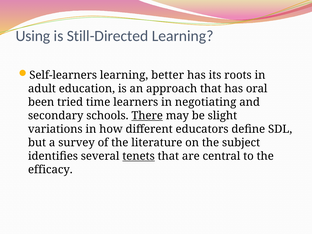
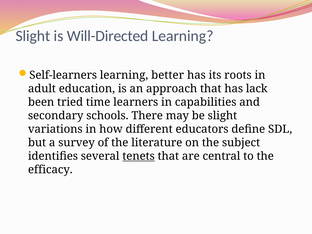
Using: Using -> Slight (33, 36)
Still-Directed: Still-Directed -> Will-Directed (108, 36)
oral: oral -> lack (257, 89)
negotiating: negotiating -> capabilities (206, 102)
There underline: present -> none (147, 116)
